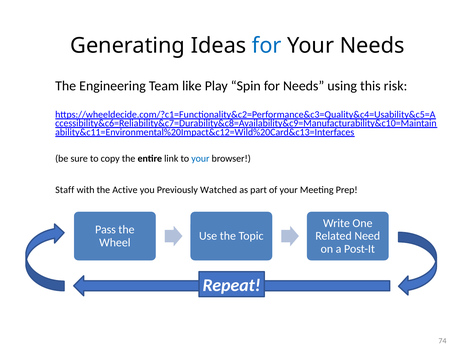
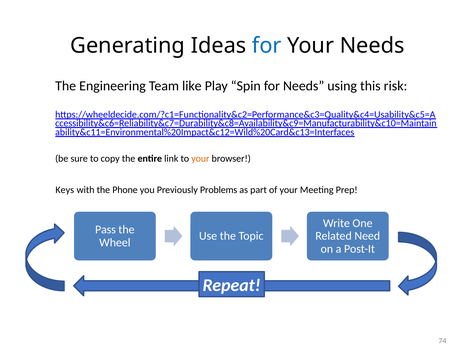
your colour: blue -> orange (200, 158)
Staff: Staff -> Keys (65, 189)
Active: Active -> Phone (125, 189)
Watched: Watched -> Problems (219, 189)
